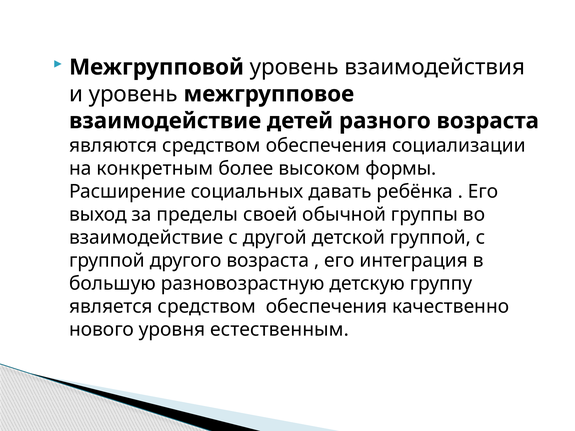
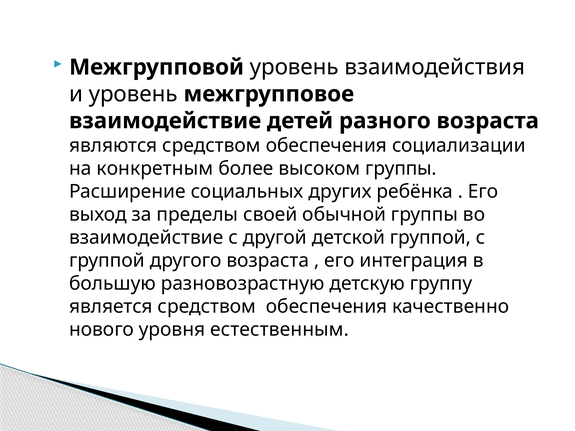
высоком формы: формы -> группы (401, 169)
давать: давать -> других (340, 192)
